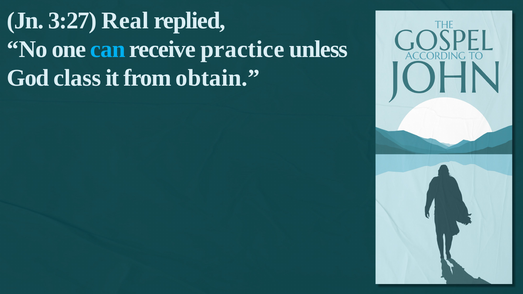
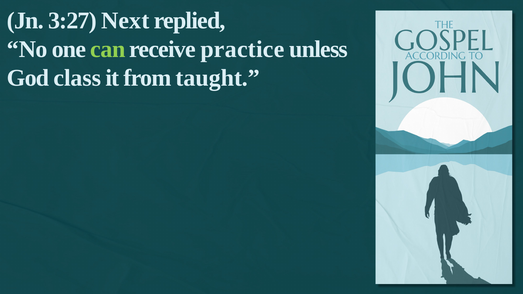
Real: Real -> Next (125, 21)
can colour: light blue -> light green (108, 49)
obtain: obtain -> taught (218, 78)
